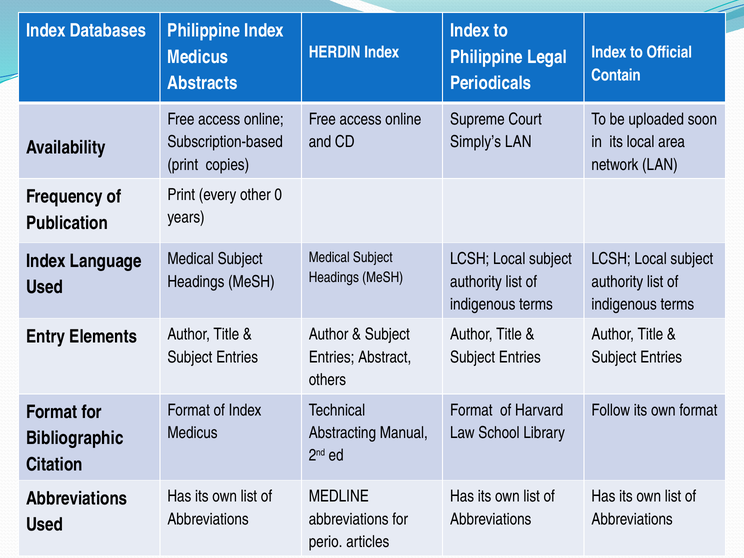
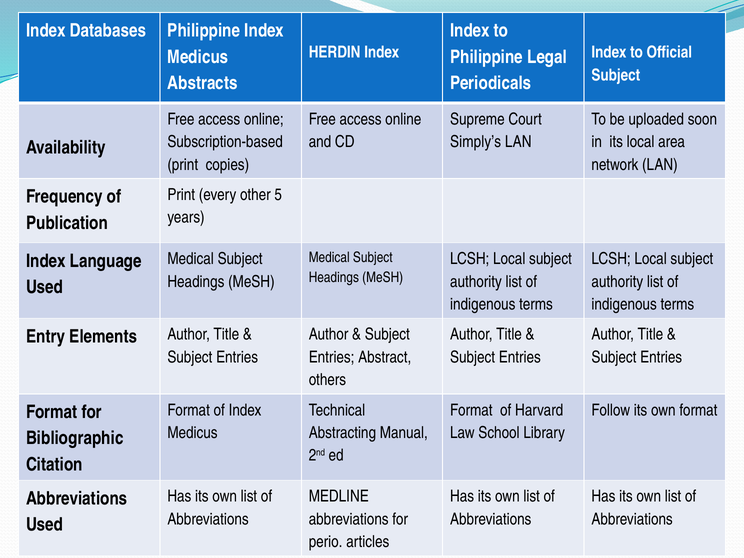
Contain: Contain -> Subject (616, 76)
0: 0 -> 5 (278, 195)
